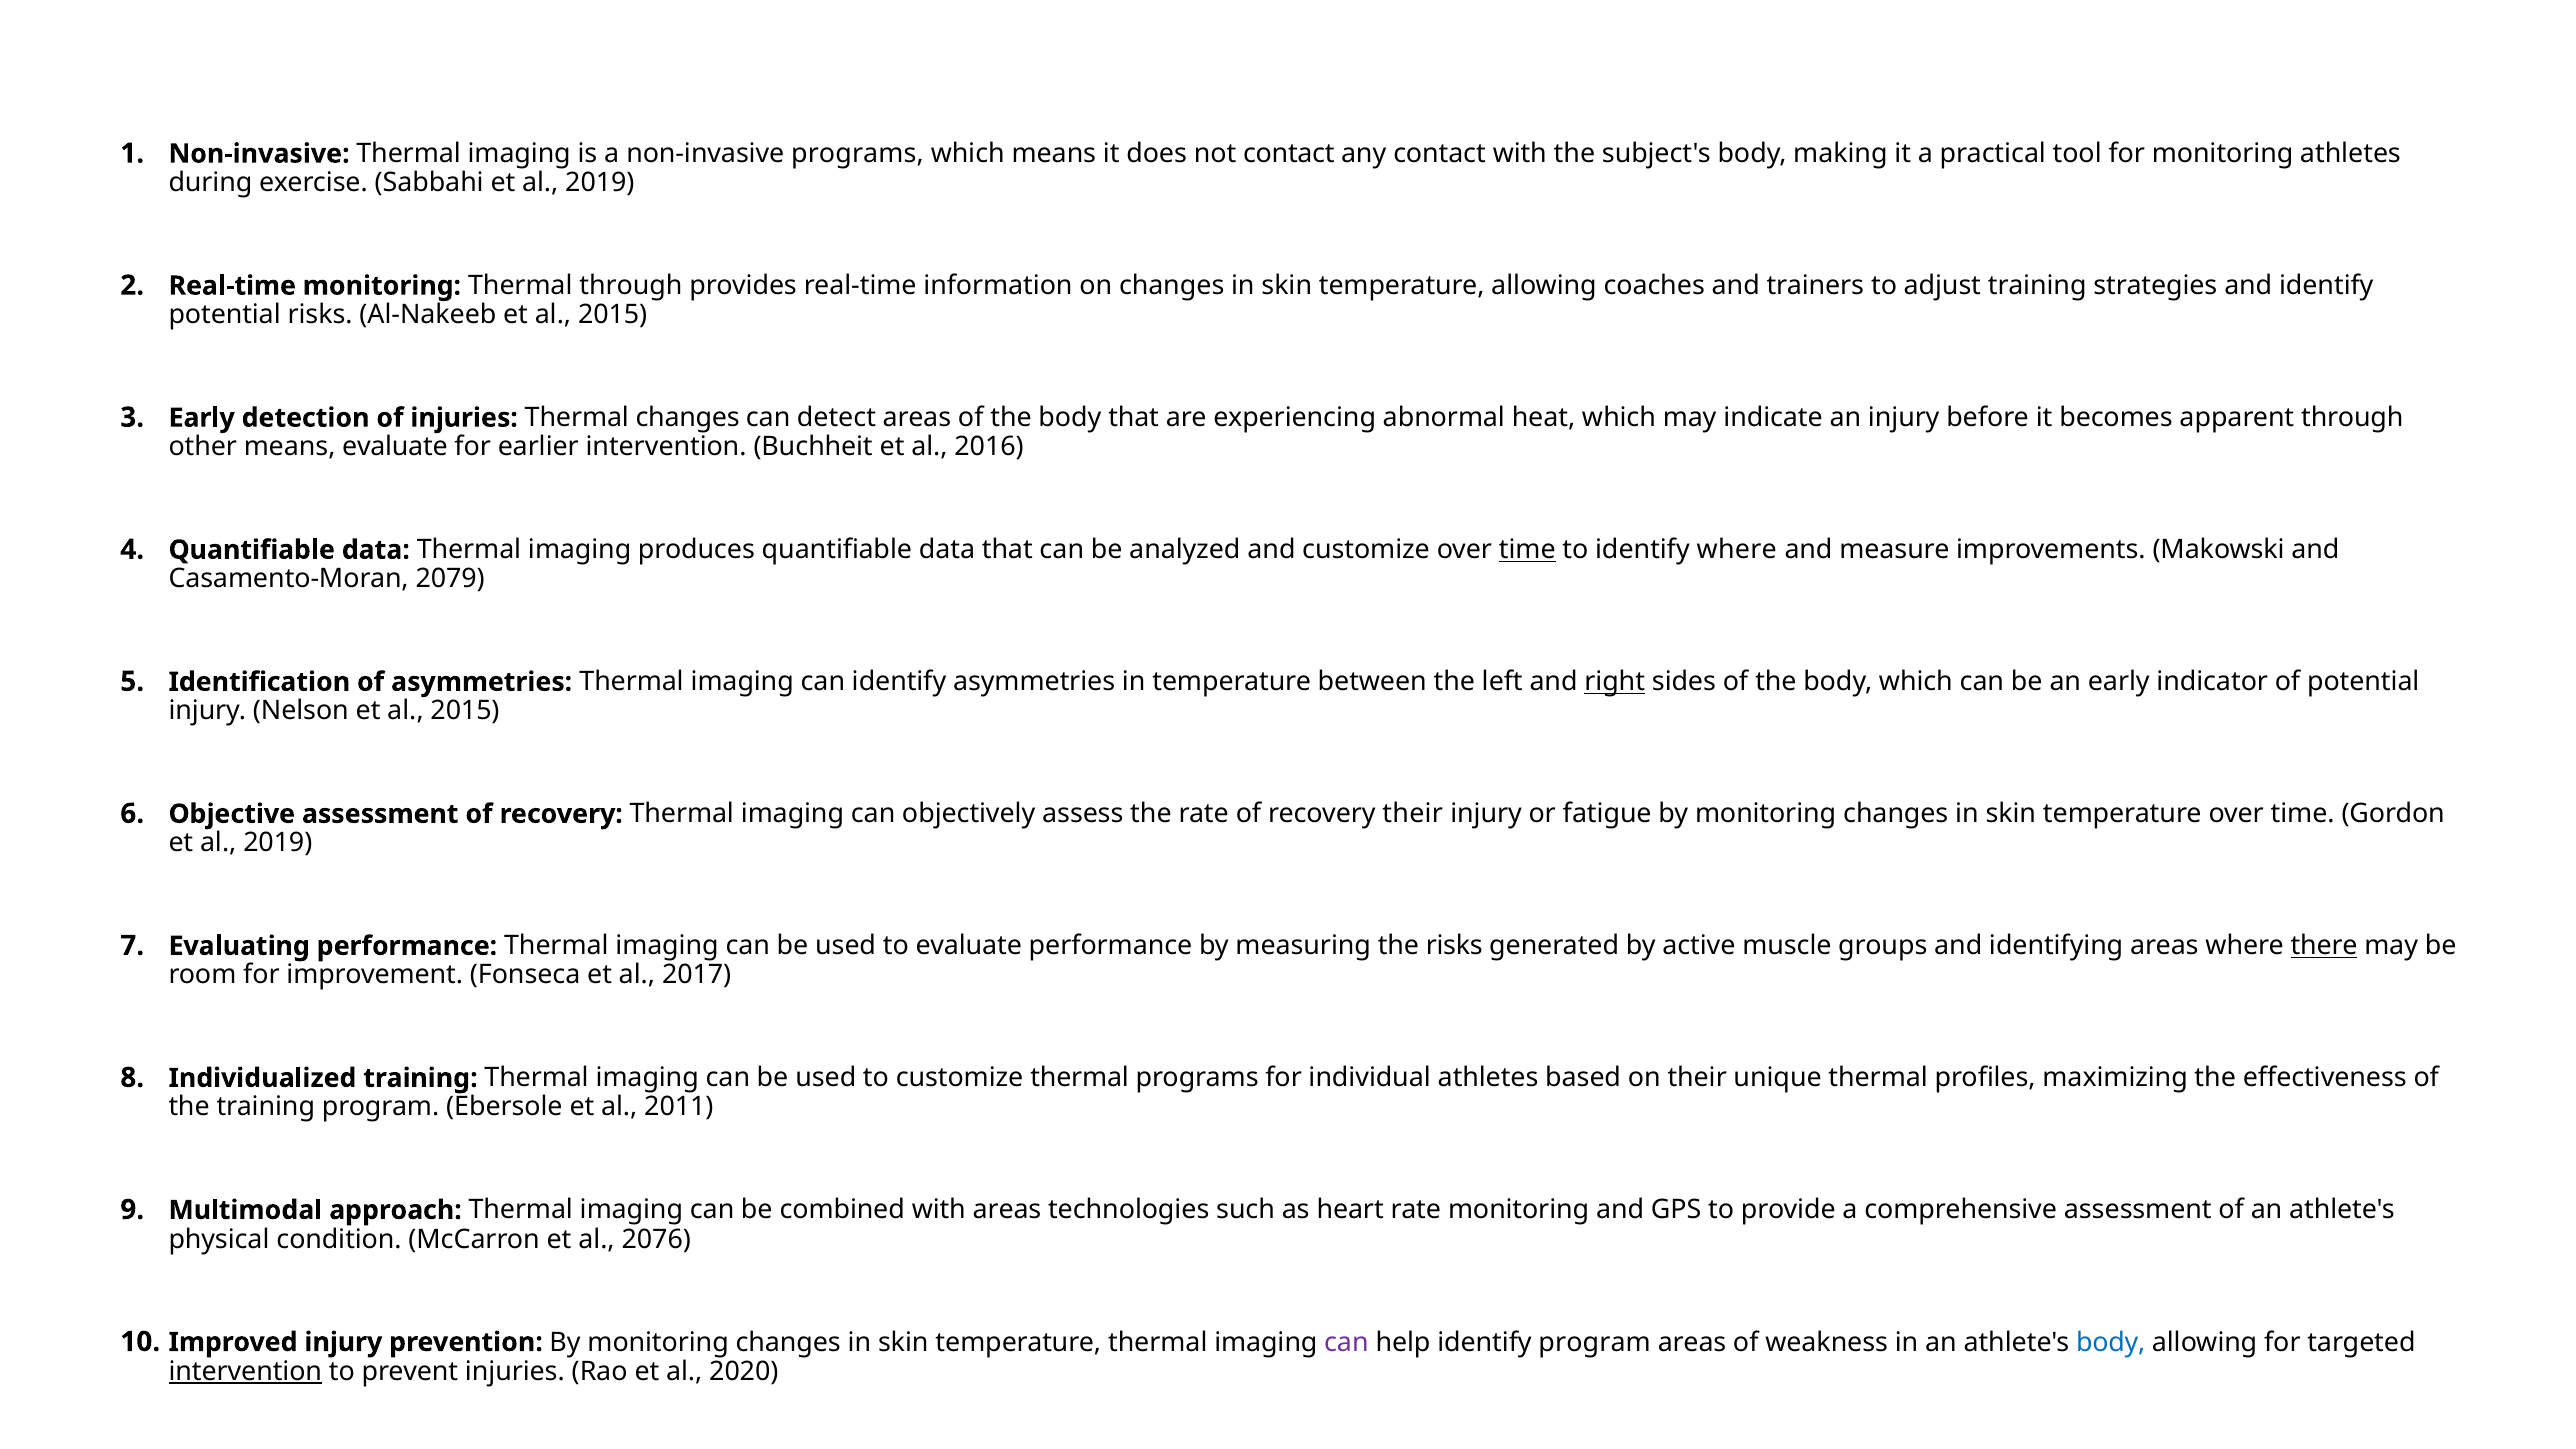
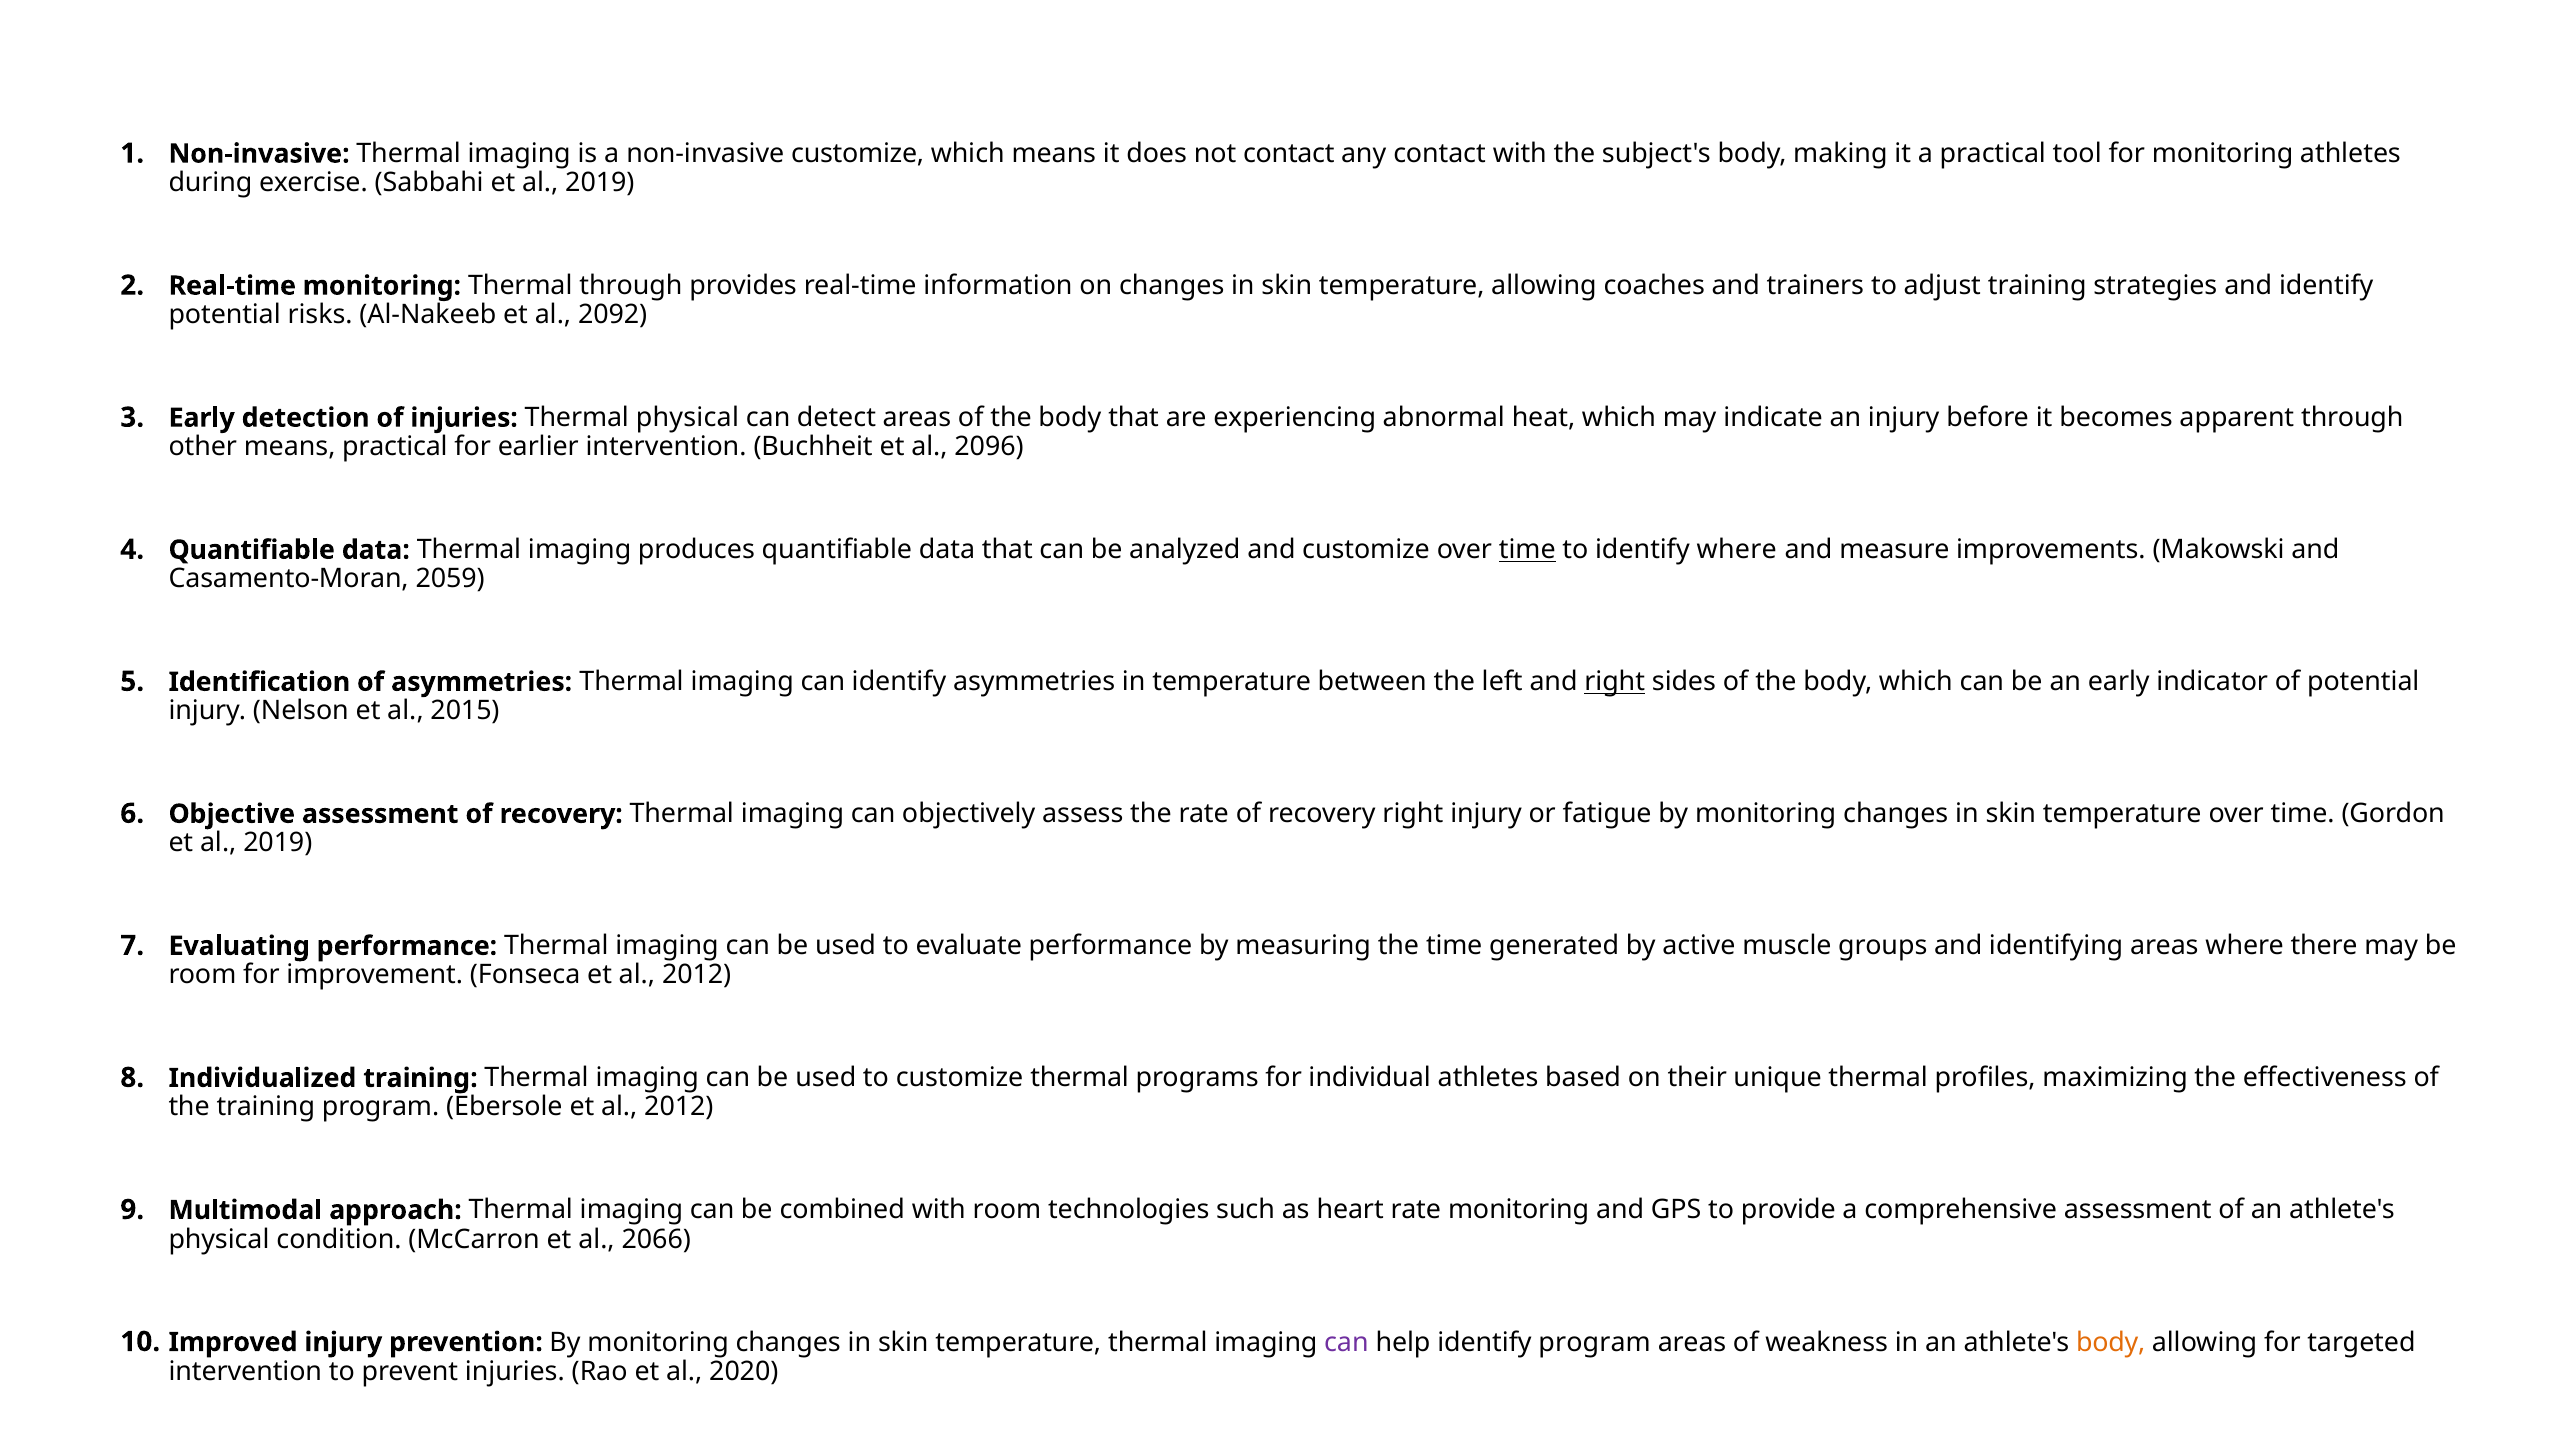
non-invasive programs: programs -> customize (858, 154)
Al-Nakeeb et al 2015: 2015 -> 2092 (613, 315)
Thermal changes: changes -> physical (687, 418)
means evaluate: evaluate -> practical (395, 447)
2016: 2016 -> 2096 (989, 447)
2079: 2079 -> 2059 (450, 579)
recovery their: their -> right (1413, 814)
the risks: risks -> time (1454, 946)
there underline: present -> none (2324, 946)
Fonseca et al 2017: 2017 -> 2012 (697, 975)
Ebersole et al 2011: 2011 -> 2012 (679, 1107)
with areas: areas -> room (1007, 1210)
2076: 2076 -> 2066 (656, 1239)
body colour: blue -> orange (2111, 1342)
intervention underline: present -> none (245, 1371)
